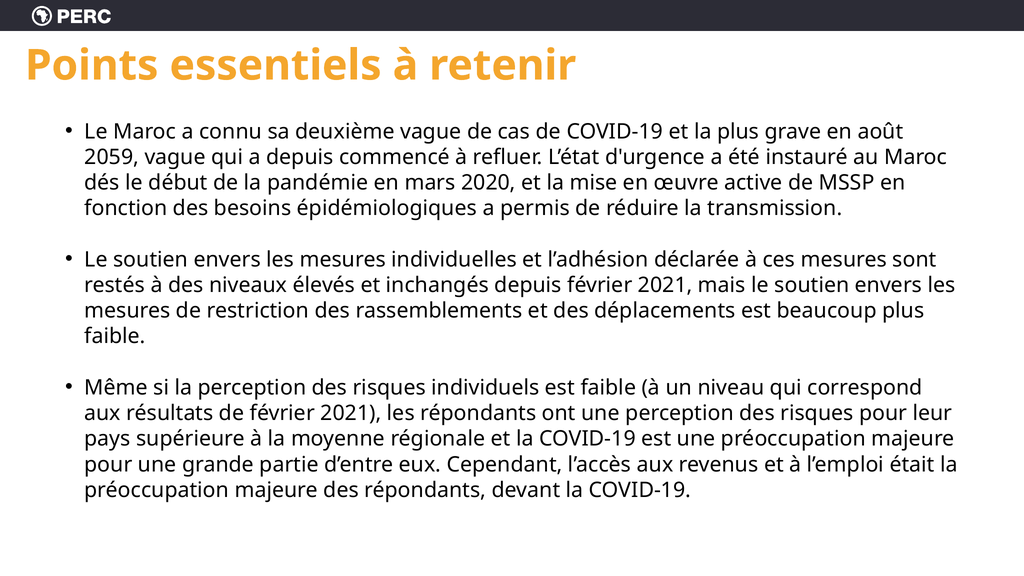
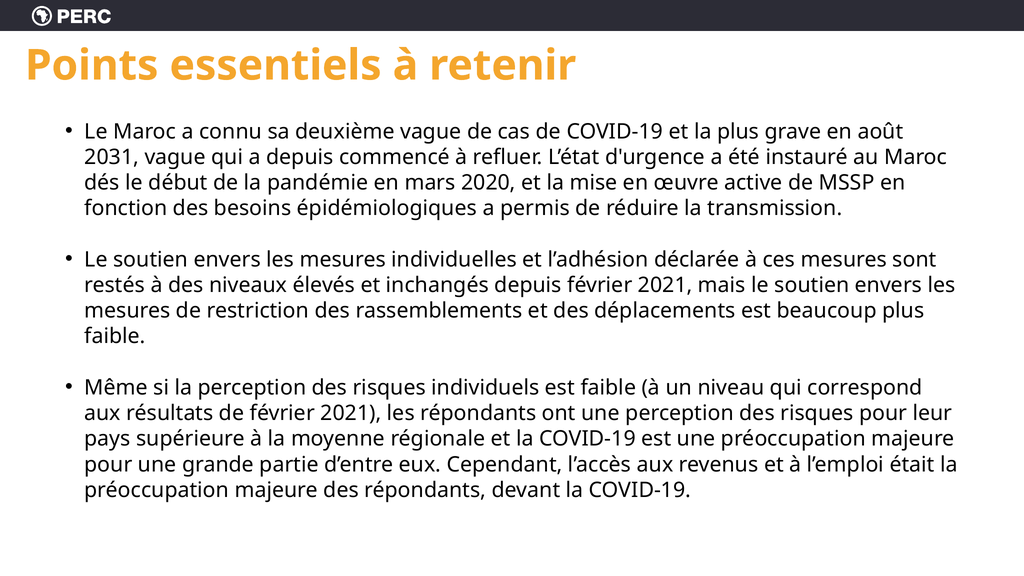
2059: 2059 -> 2031 (112, 157)
